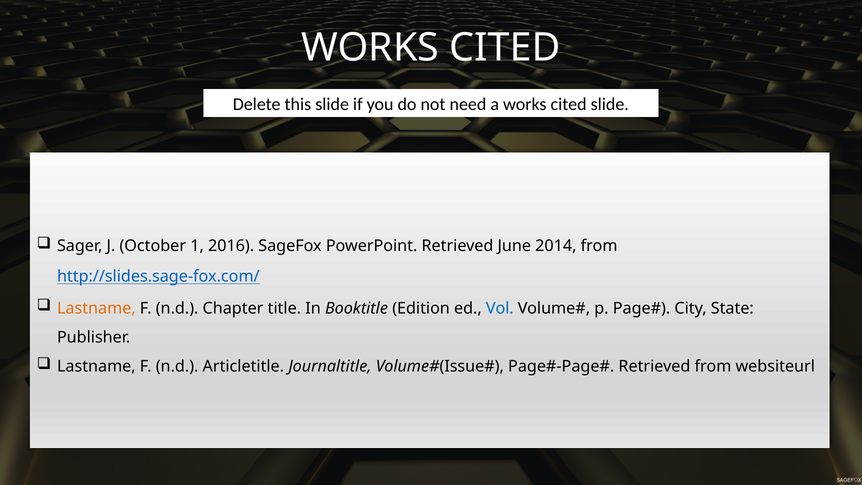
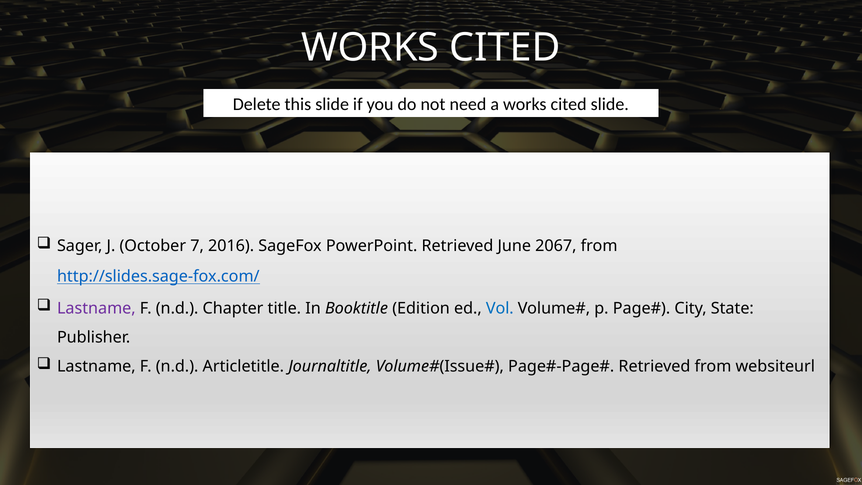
1: 1 -> 7 (197, 246)
2014: 2014 -> 2067 (556, 246)
Lastname colour: orange -> purple (96, 308)
